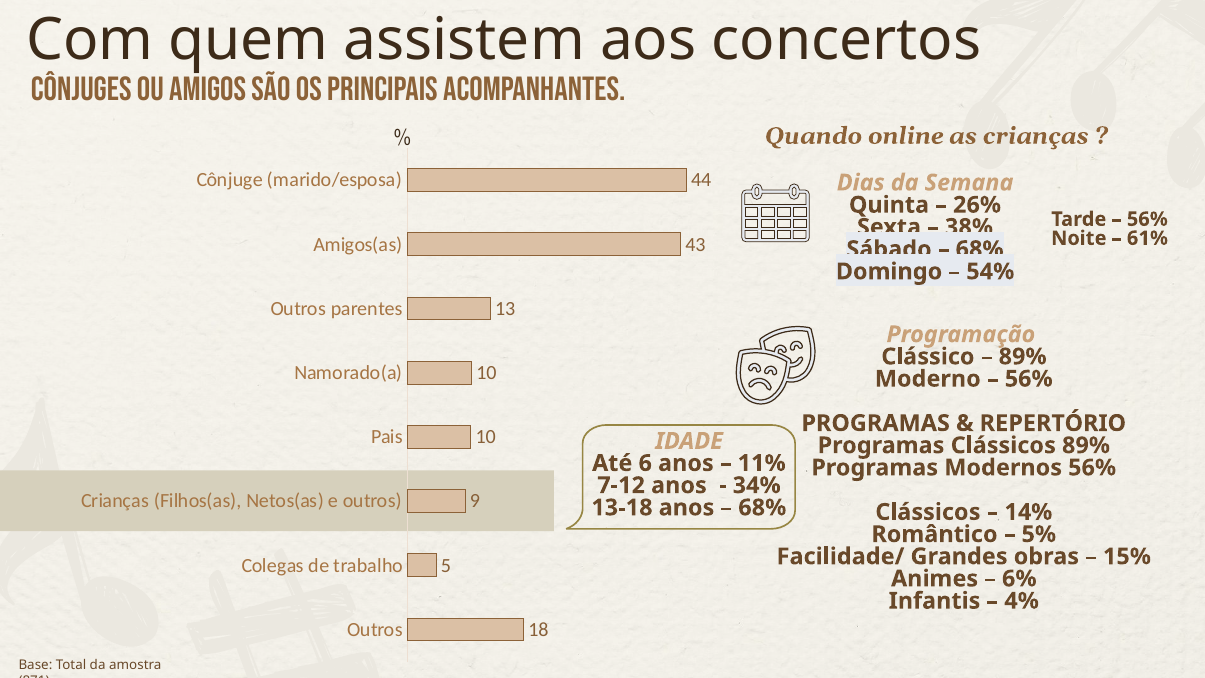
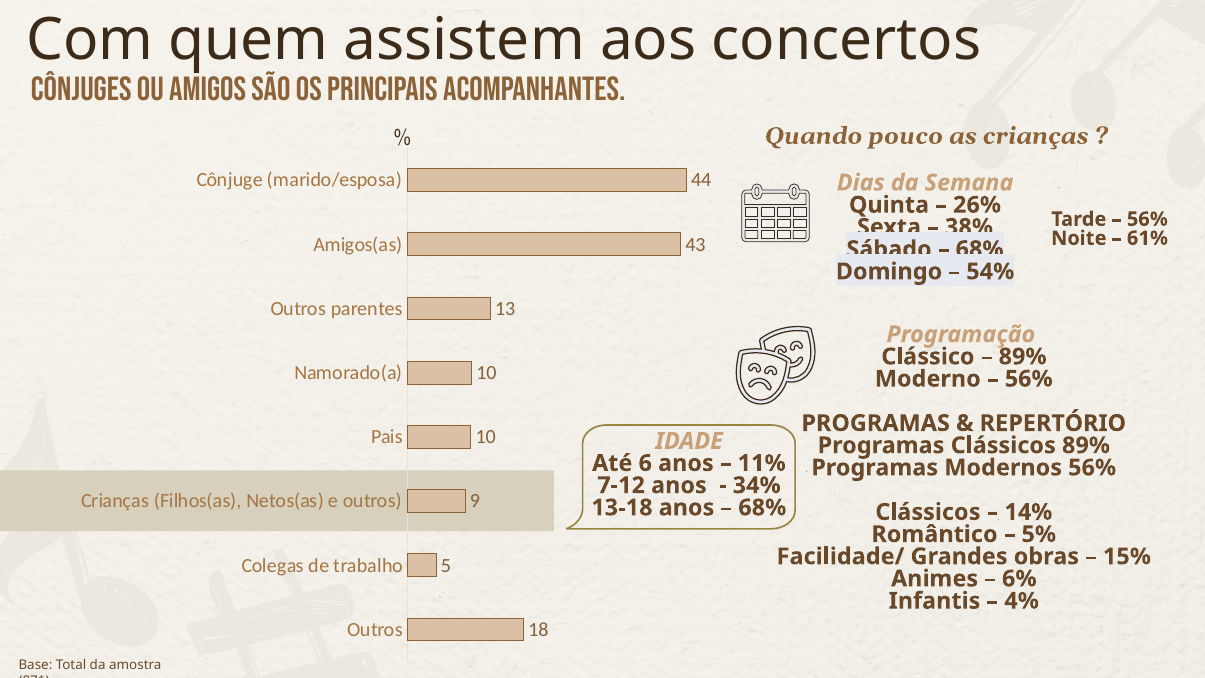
online: online -> pouco (906, 136)
